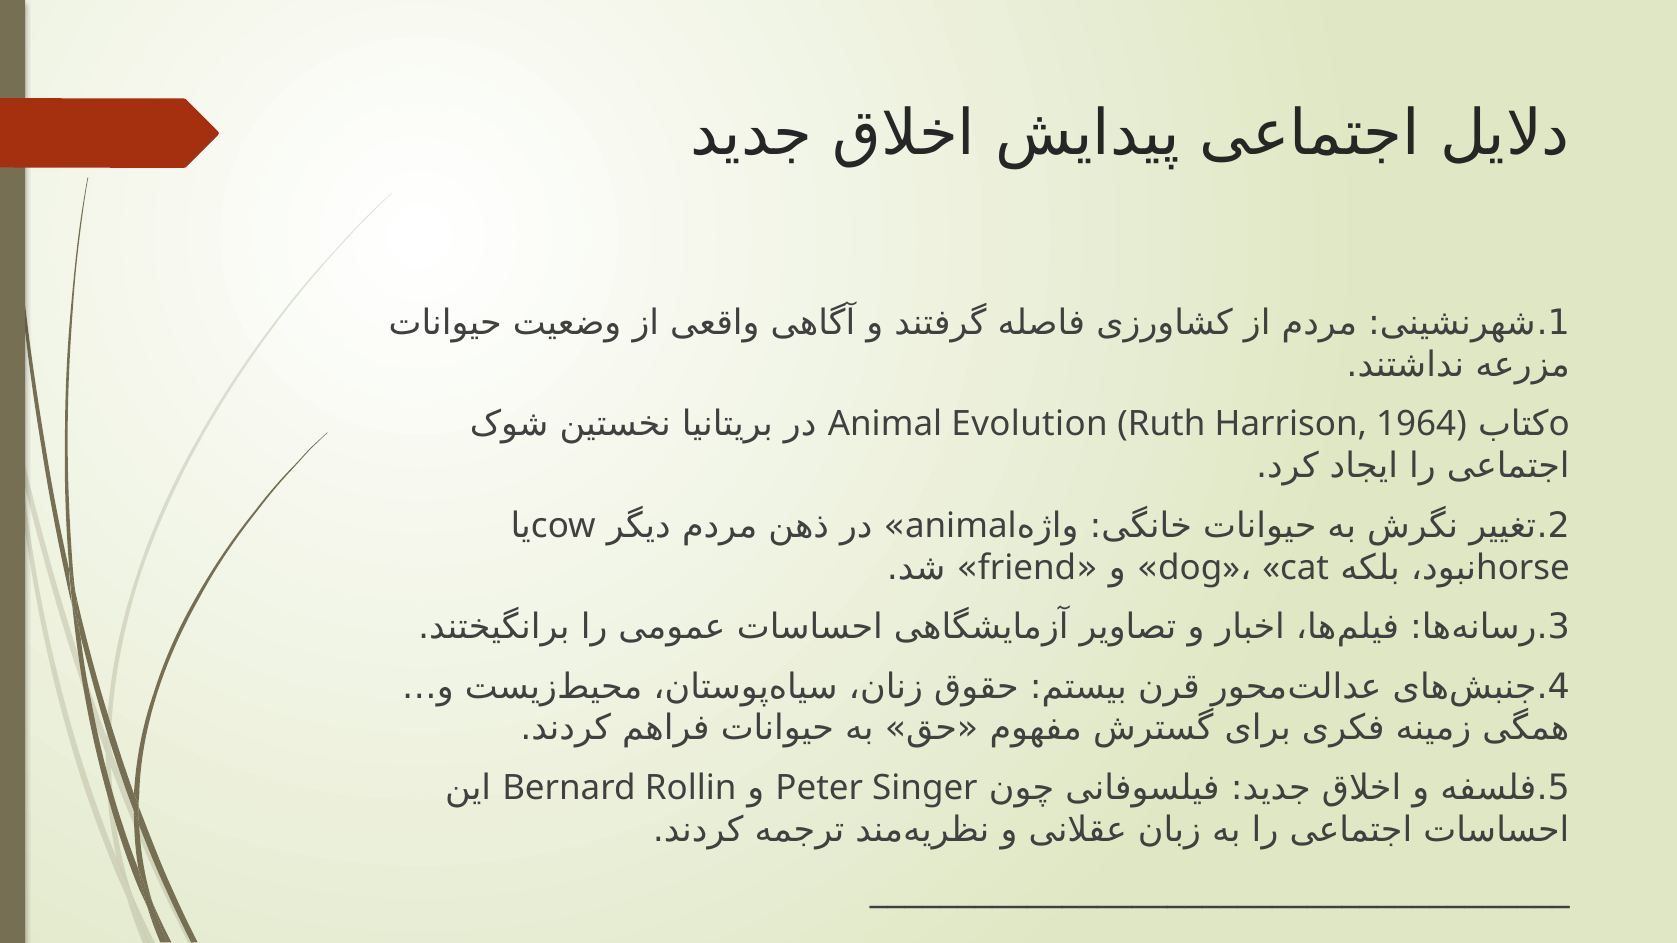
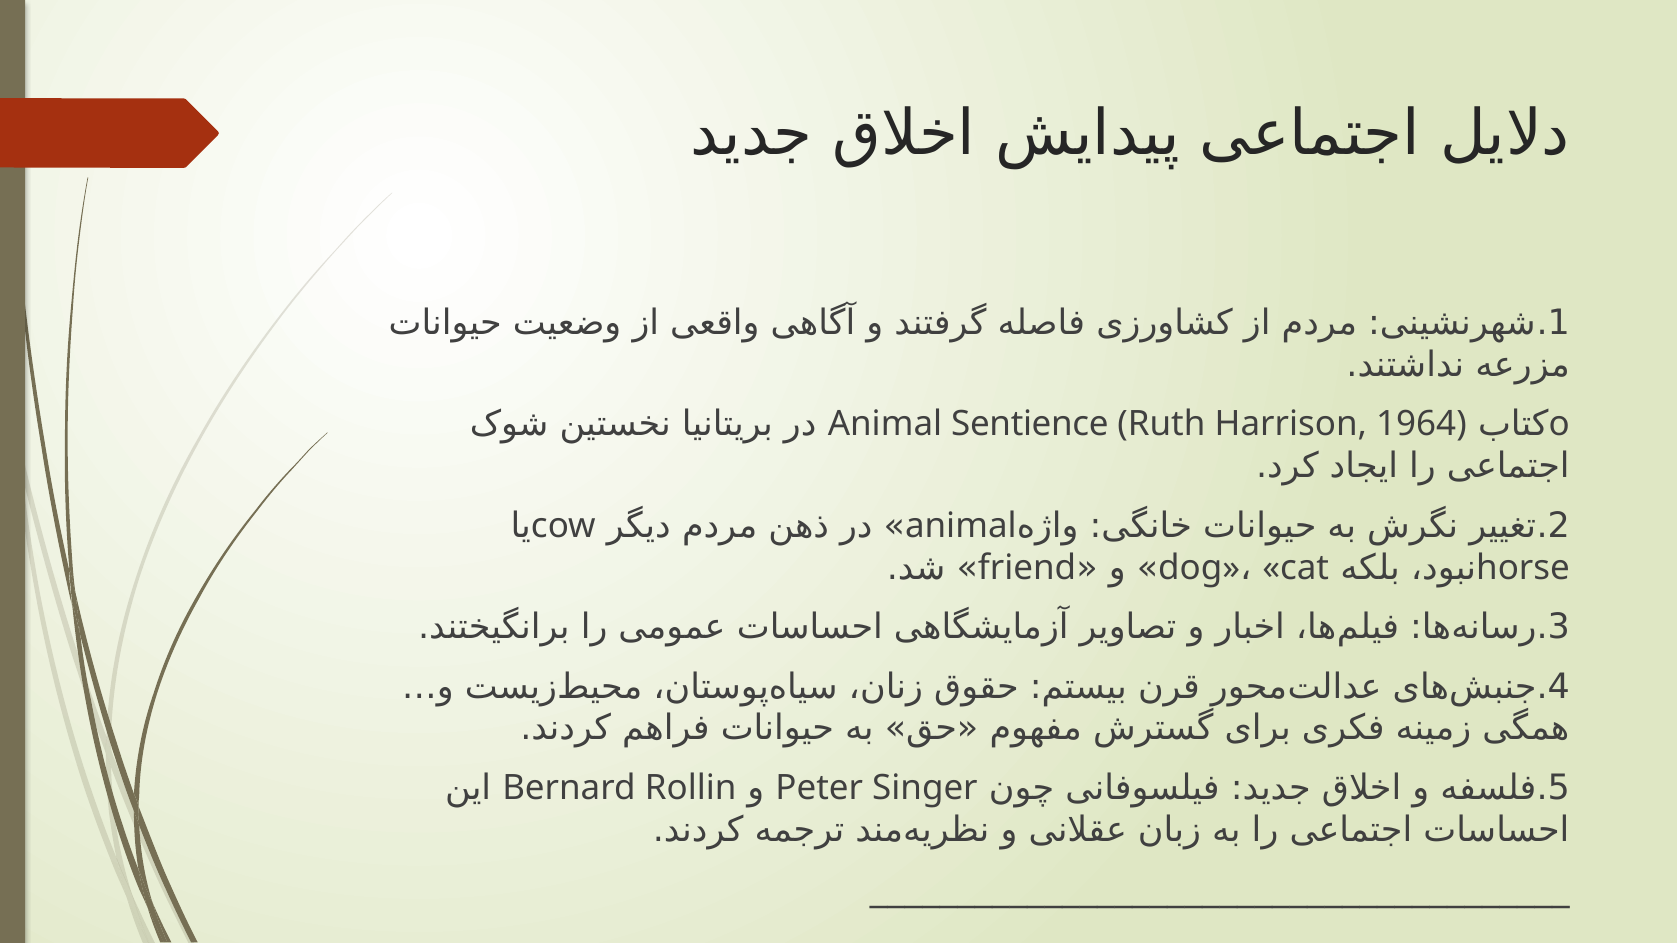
Evolution: Evolution -> Sentience (1030, 425)
